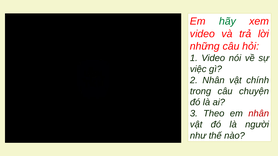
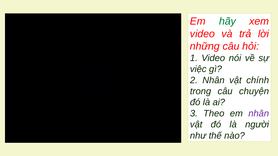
nhân colour: red -> purple (259, 114)
